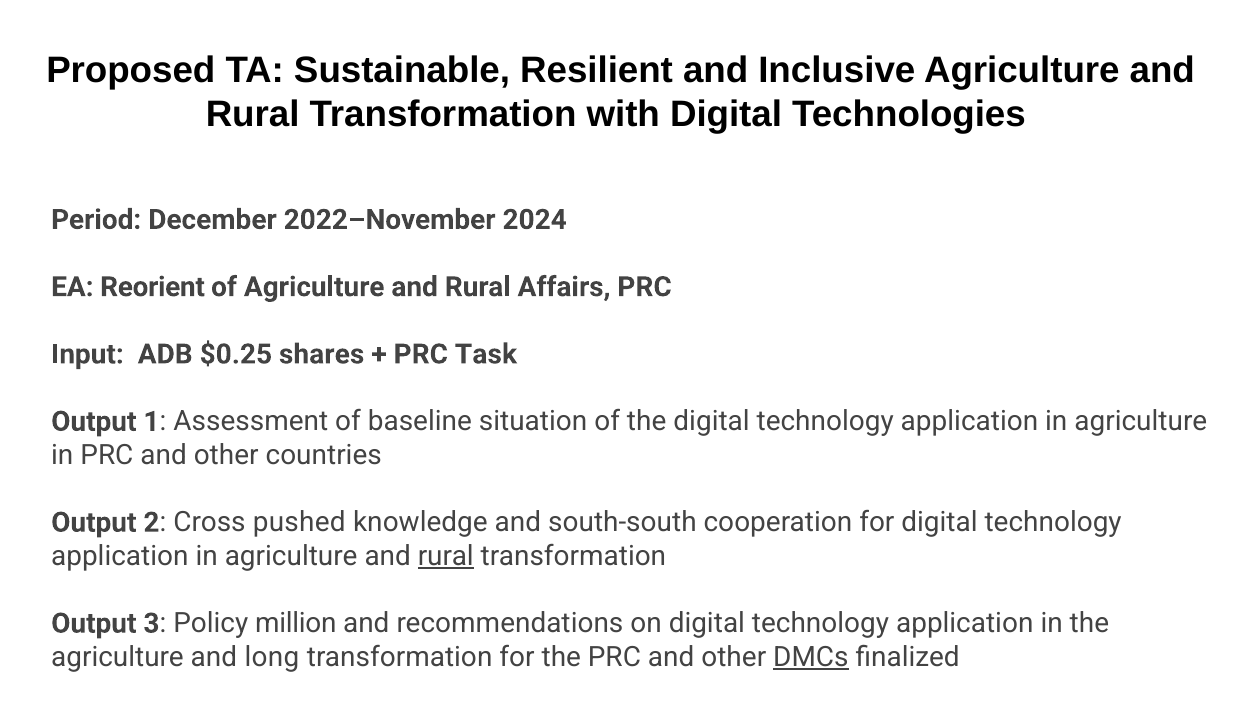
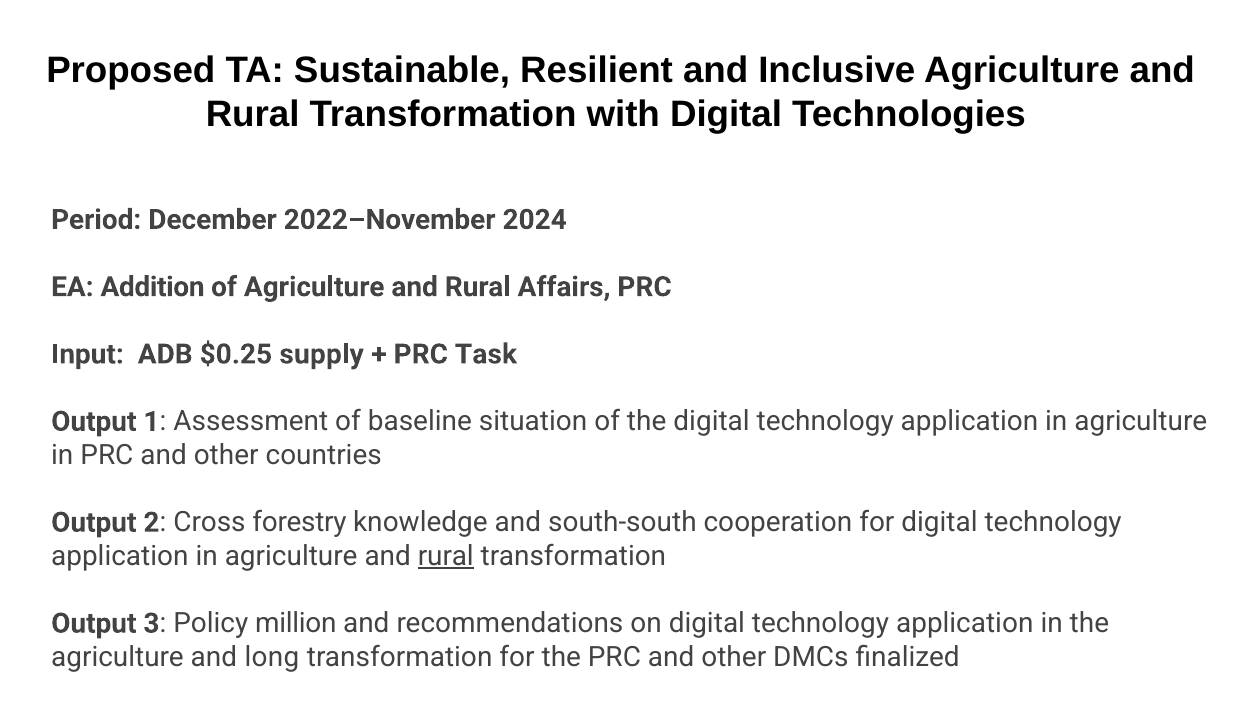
Reorient: Reorient -> Addition (152, 287)
shares: shares -> supply (322, 354)
pushed: pushed -> forestry (300, 522)
DMCs underline: present -> none (811, 657)
